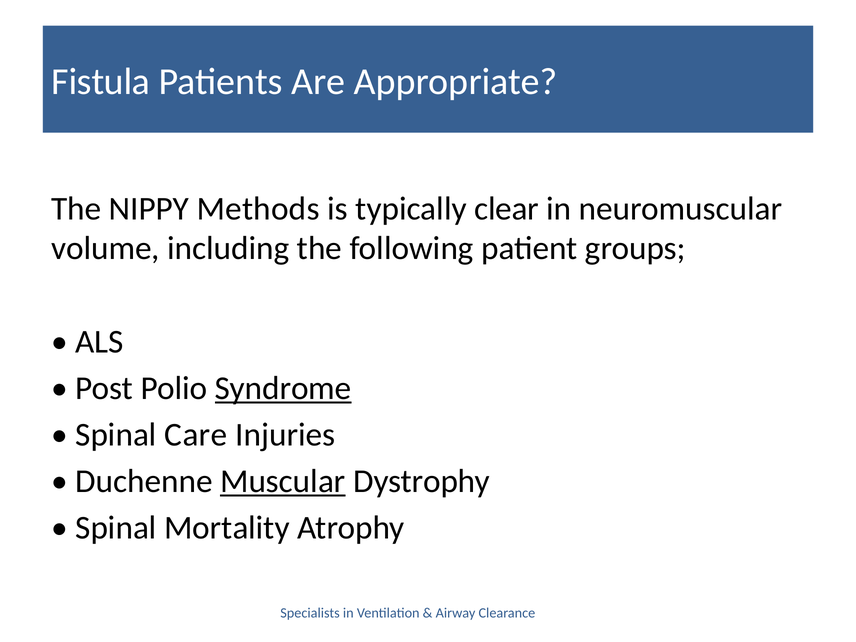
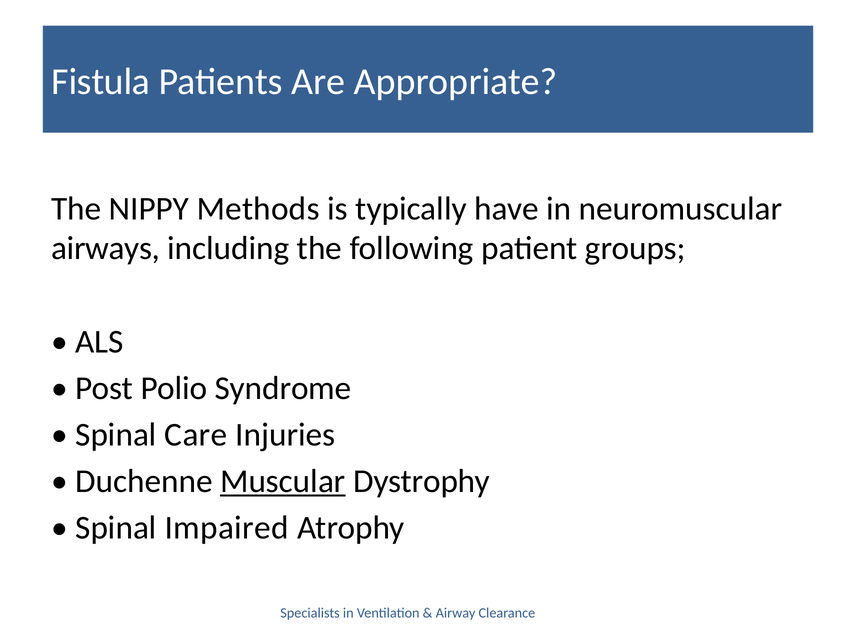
clear: clear -> have (507, 209)
volume: volume -> airways (106, 249)
Syndrome underline: present -> none (283, 388)
Mortality: Mortality -> Impaired (227, 528)
